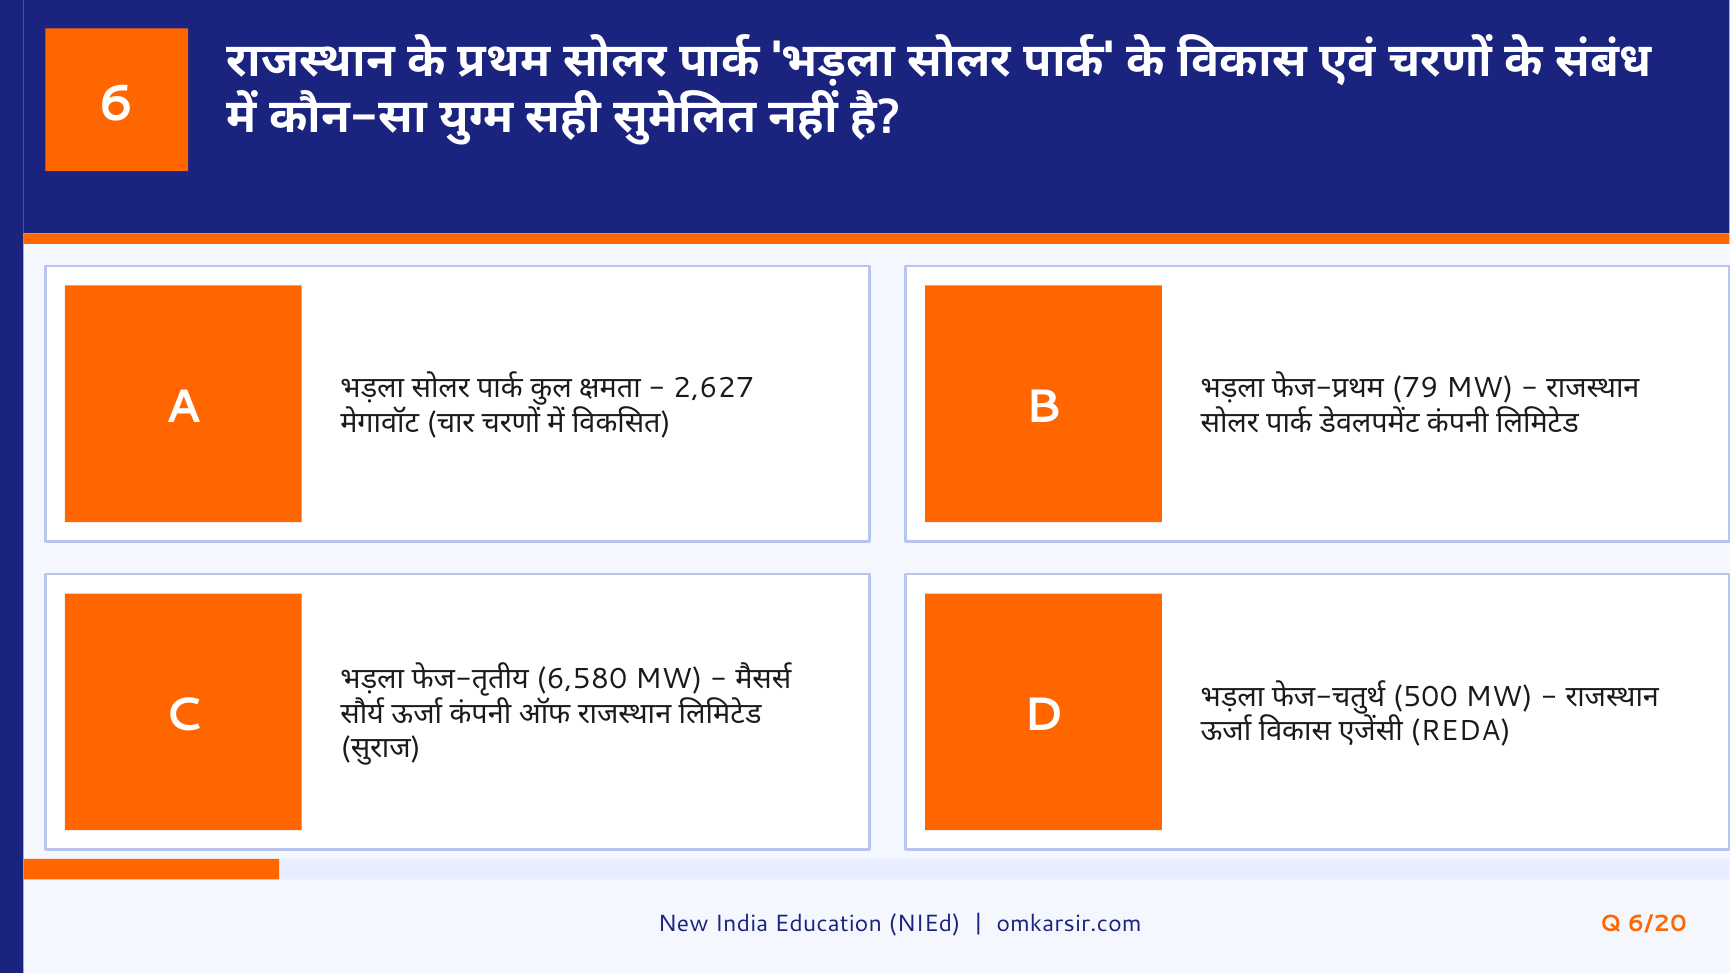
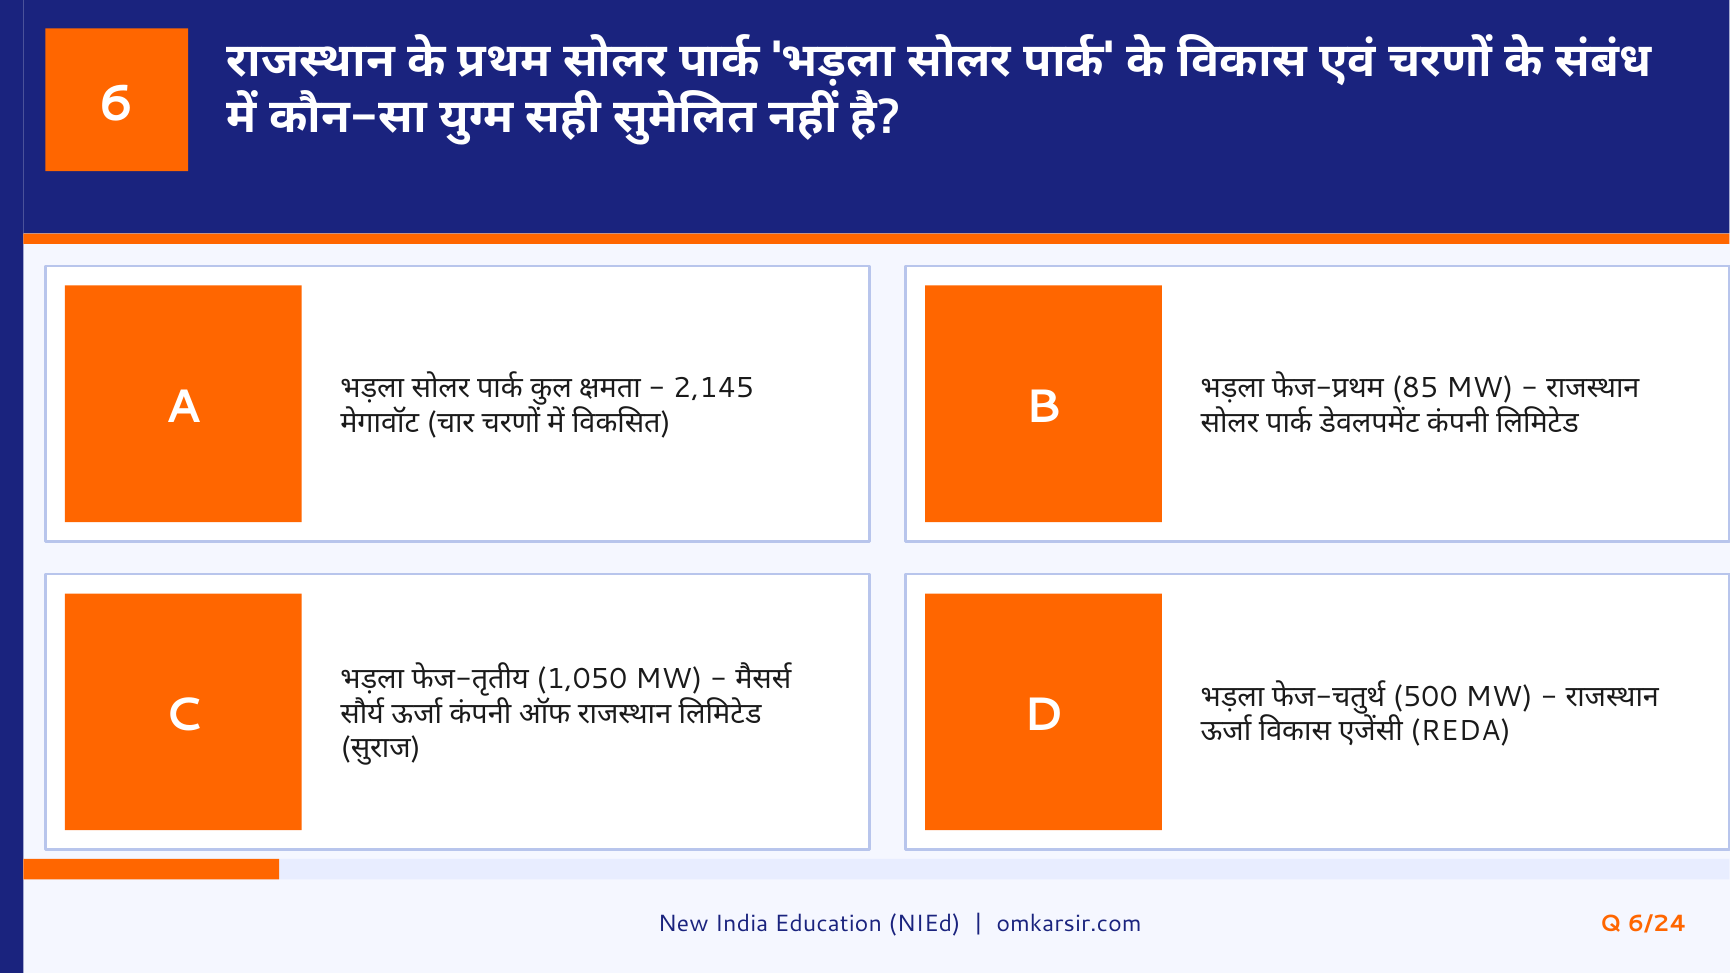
2,627: 2,627 -> 2,145 (714, 389)
79: 79 -> 85 (1415, 389)
6,580: 6,580 -> 1,050 (582, 679)
6/20: 6/20 -> 6/24 (1657, 924)
